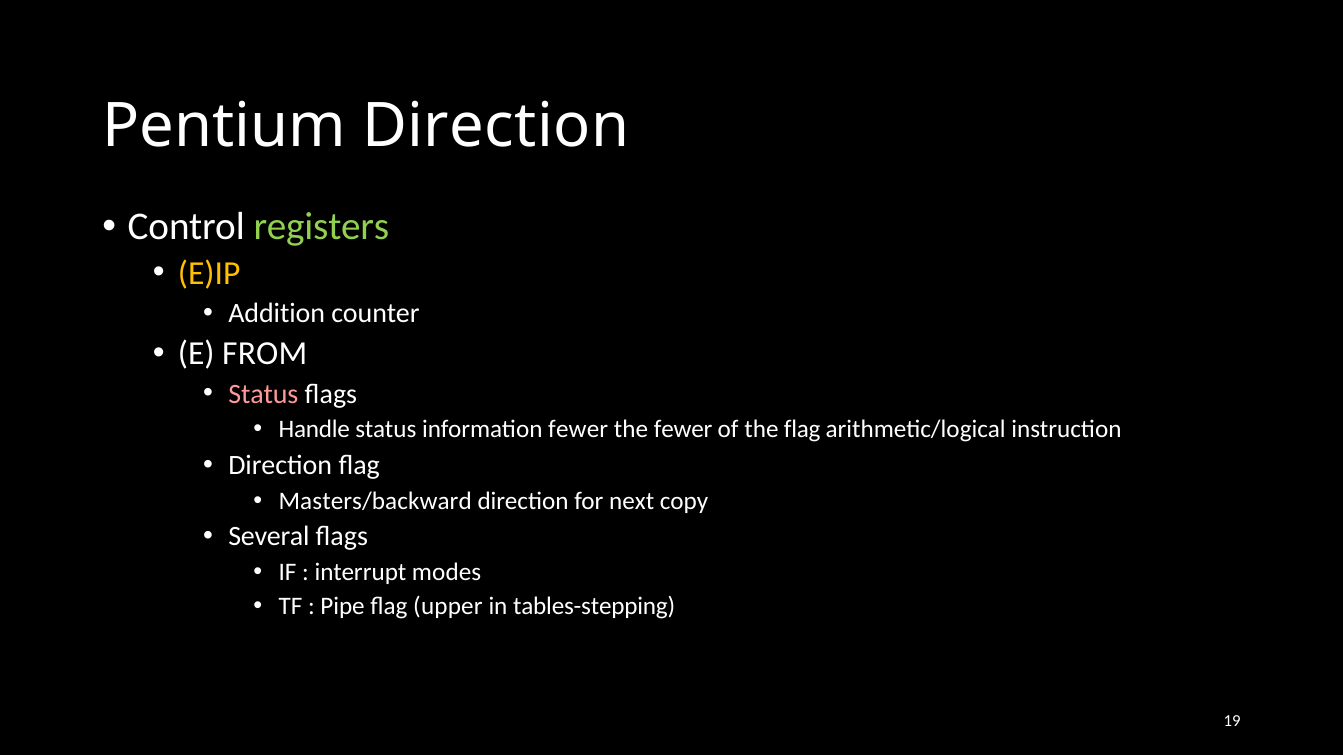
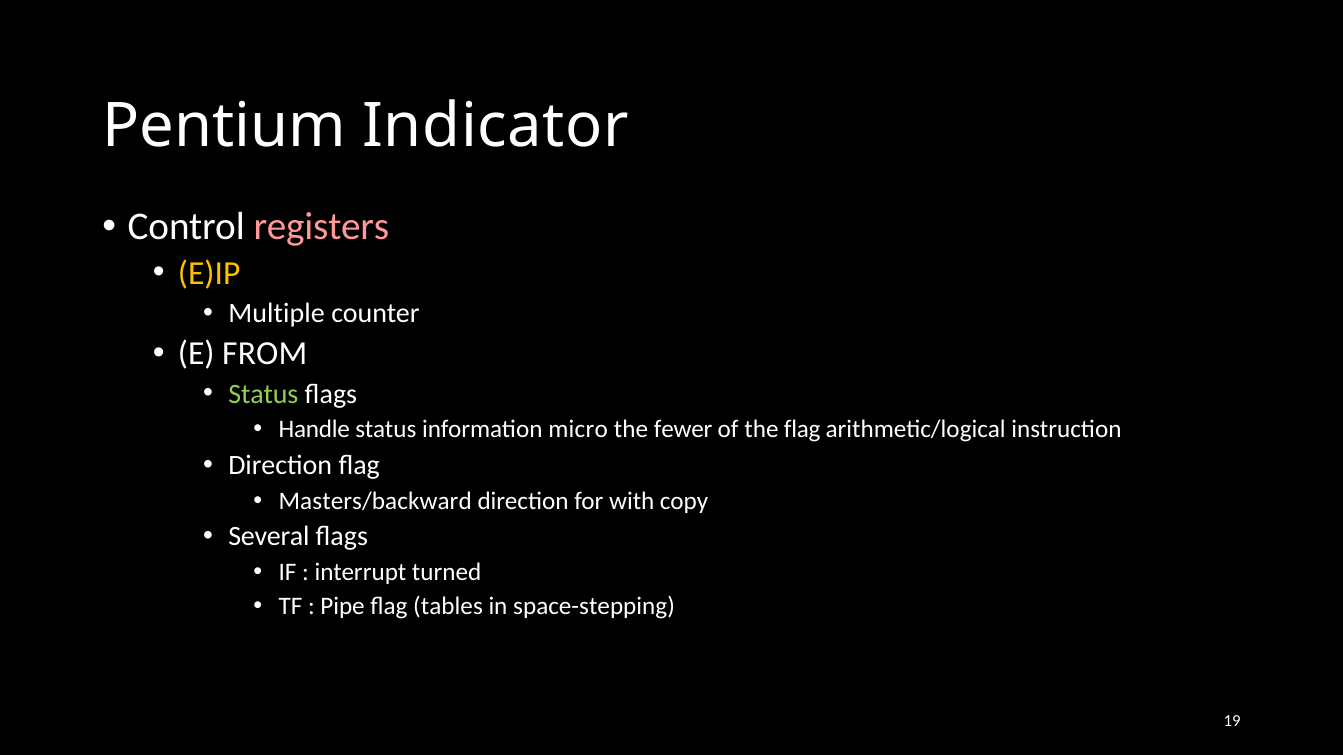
Pentium Direction: Direction -> Indicator (496, 126)
registers colour: light green -> pink (321, 227)
Addition: Addition -> Multiple (277, 314)
Status colour: pink -> light green (263, 394)
information fewer: fewer -> micro (578, 430)
next: next -> with (632, 501)
modes: modes -> turned (447, 572)
upper: upper -> tables (448, 607)
tables-stepping: tables-stepping -> space-stepping (594, 607)
